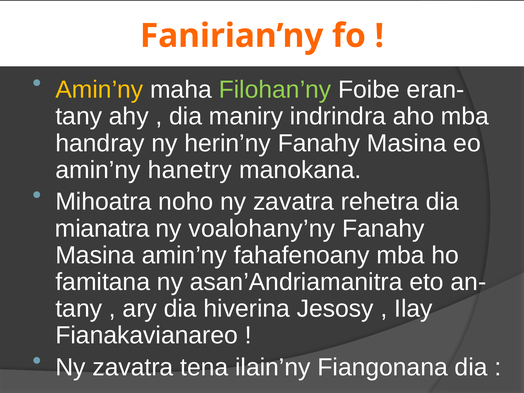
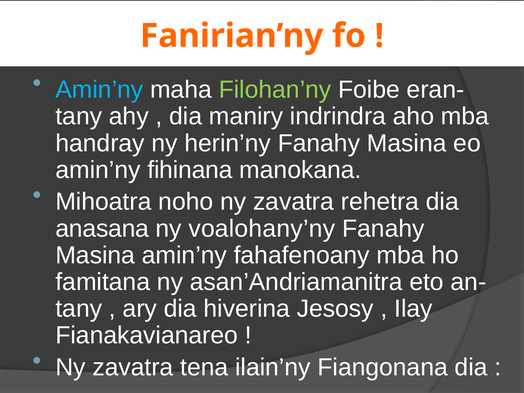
Amin’ny colour: yellow -> light blue (99, 90)
hanetry: hanetry -> fihinana (190, 170)
mianatra: mianatra -> anasana (102, 229)
